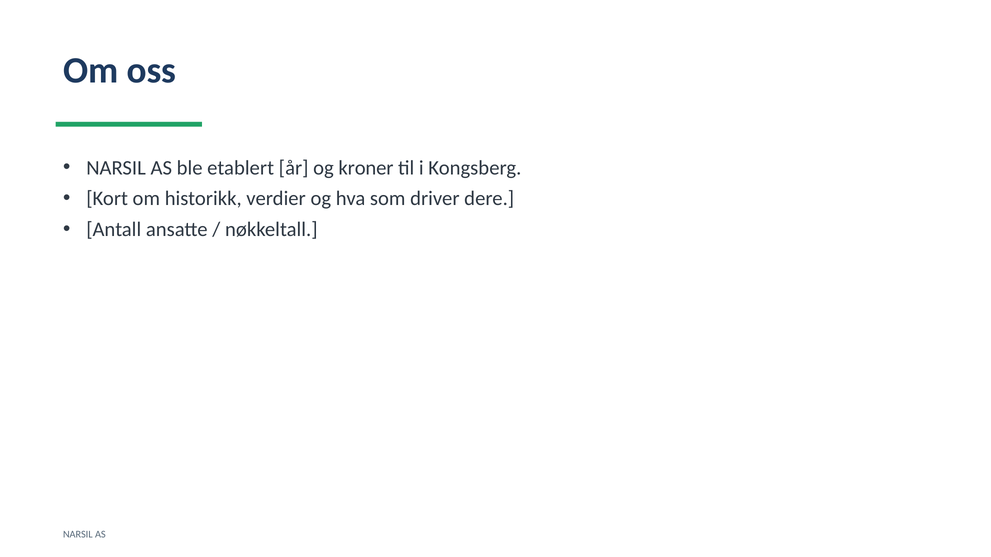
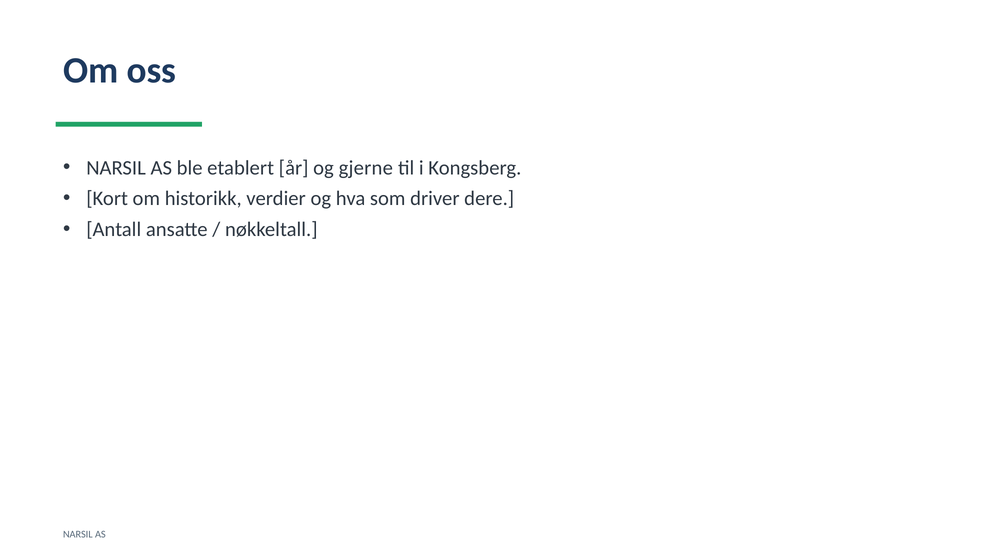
kroner: kroner -> gjerne (366, 168)
